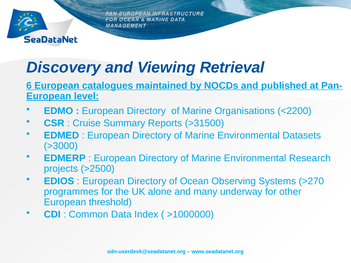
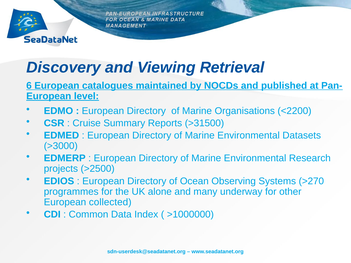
threshold: threshold -> collected (110, 202)
